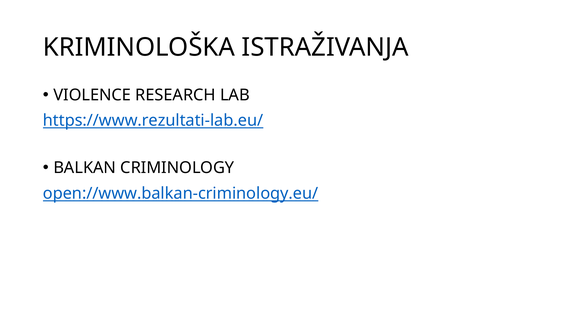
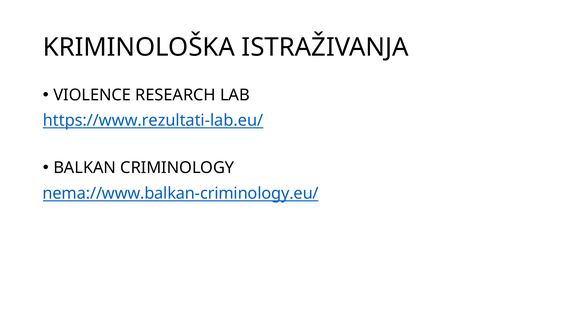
open://www.balkan-criminology.eu/: open://www.balkan-criminology.eu/ -> nema://www.balkan-criminology.eu/ (181, 193)
